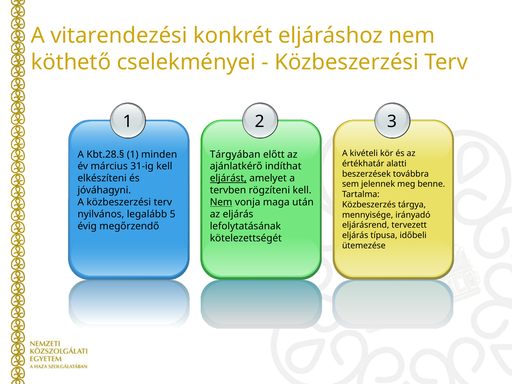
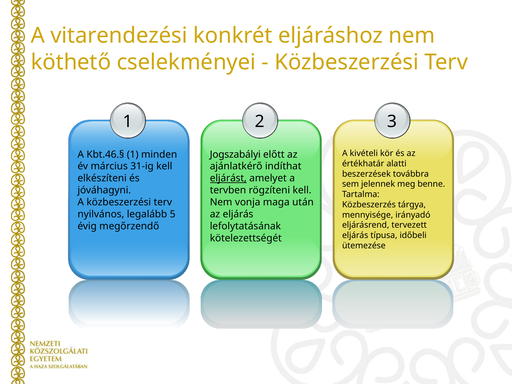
Kbt.28.§: Kbt.28.§ -> Kbt.46.§ (105, 154)
Tárgyában: Tárgyában -> Jogszabályi (235, 154)
Nem underline: present -> none (221, 202)
